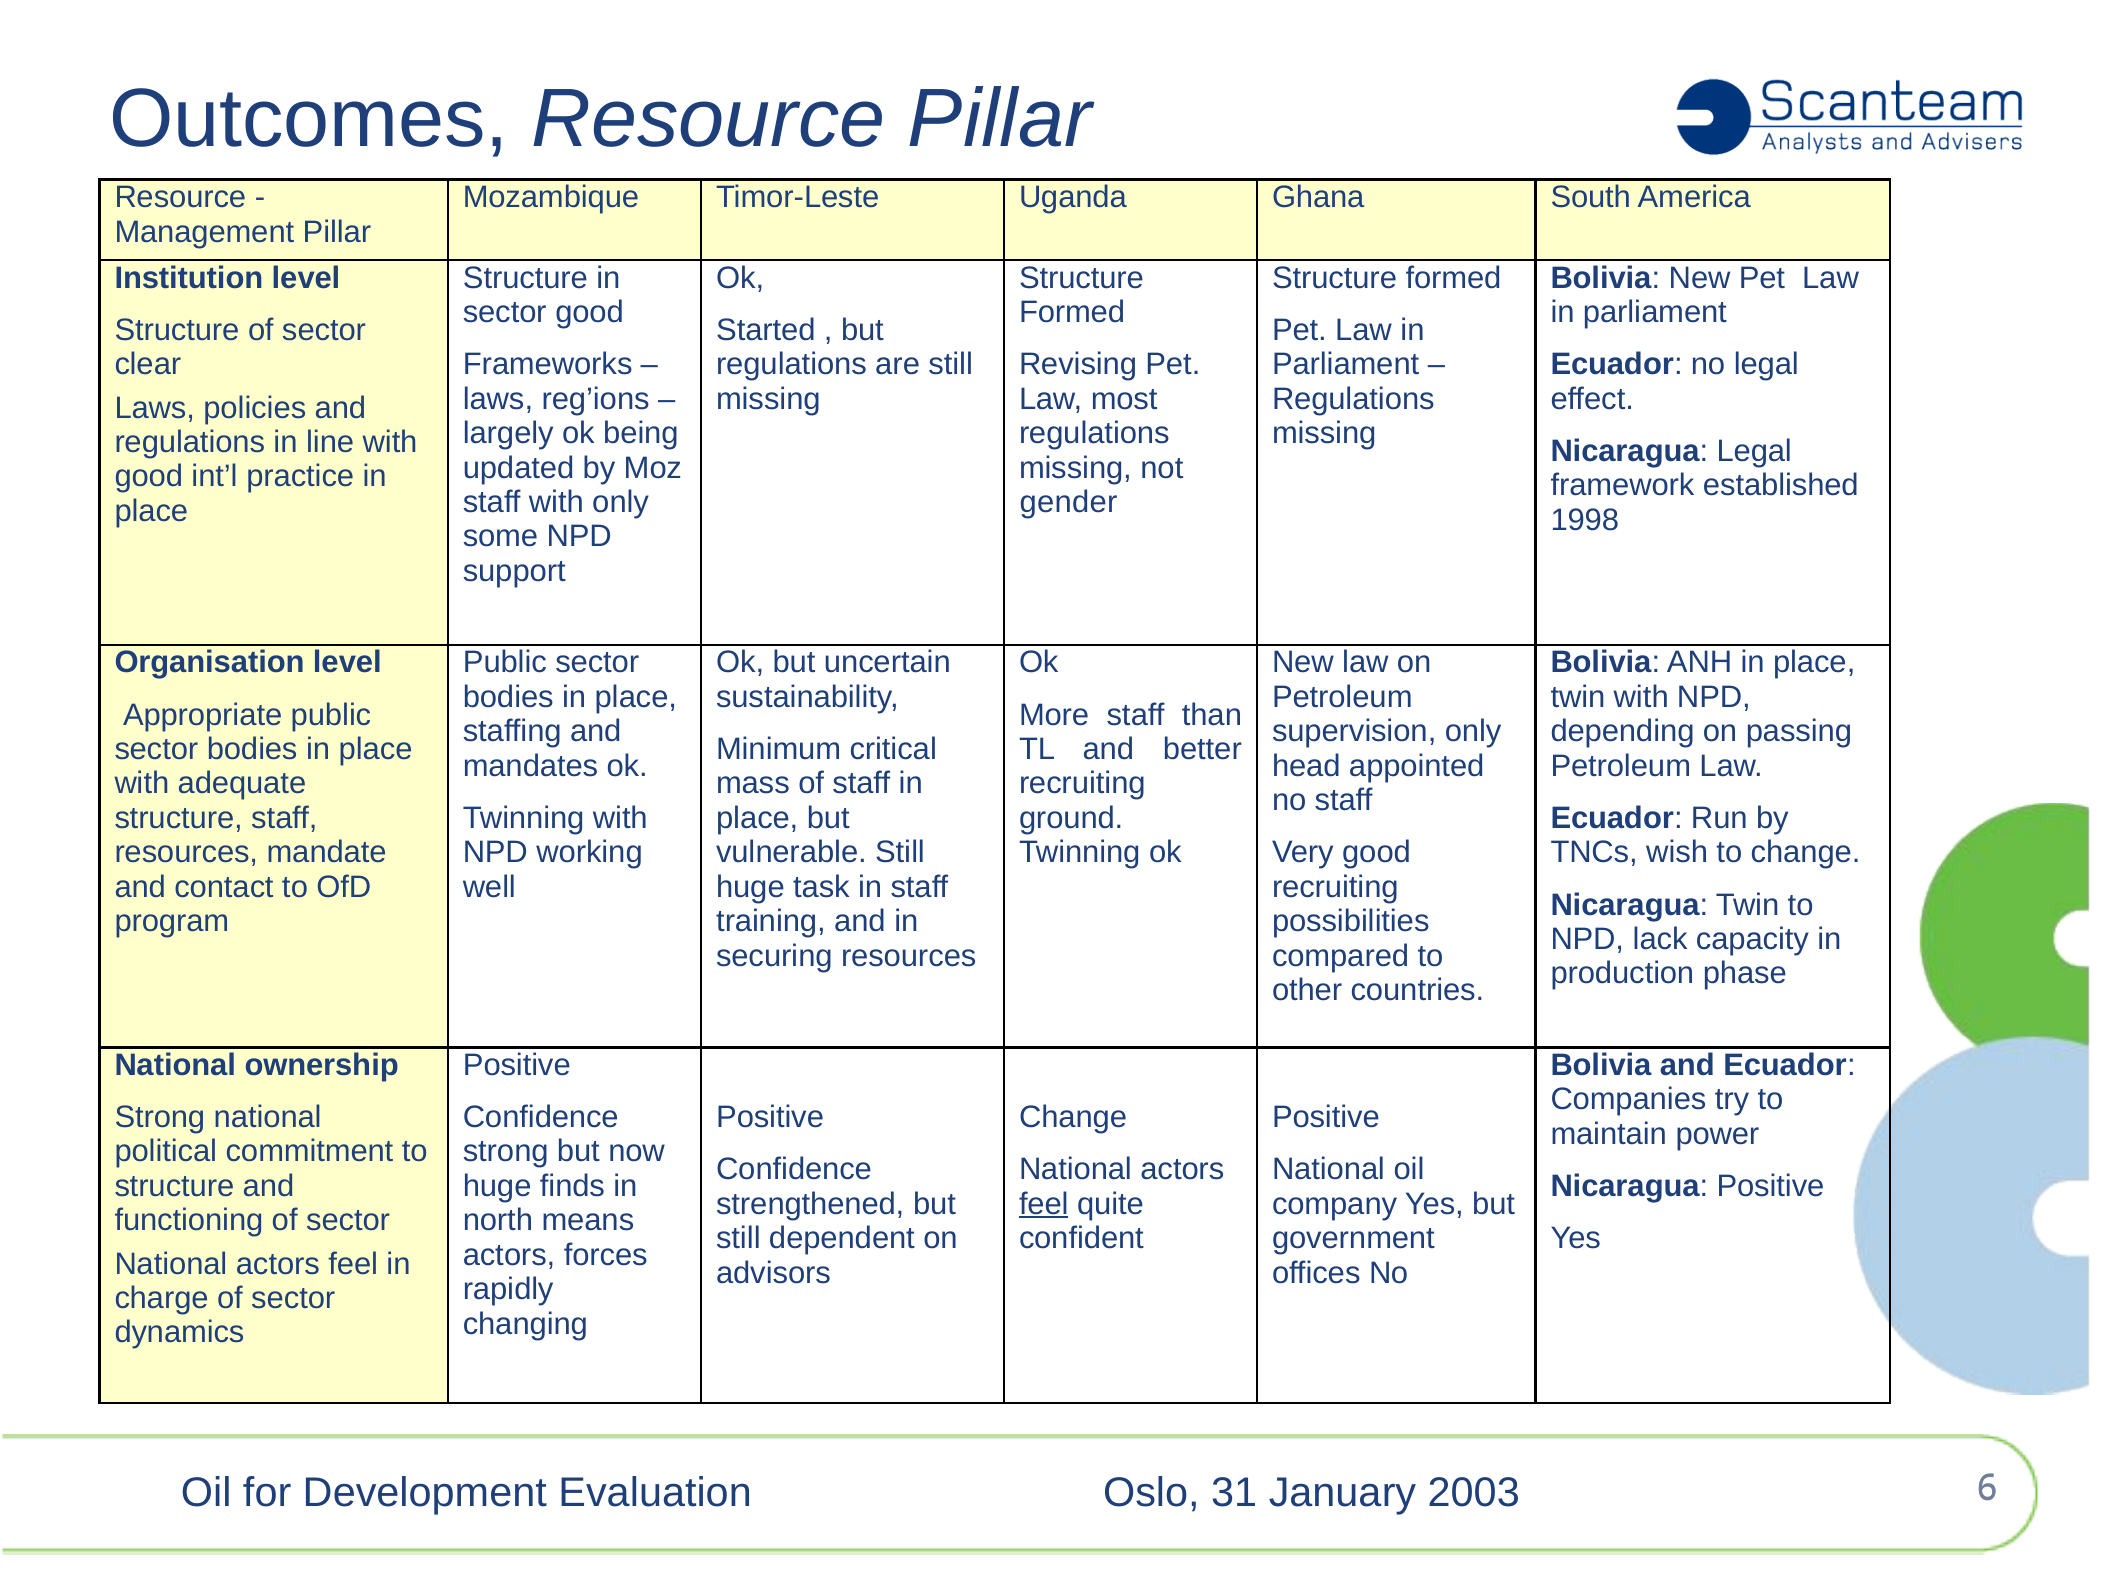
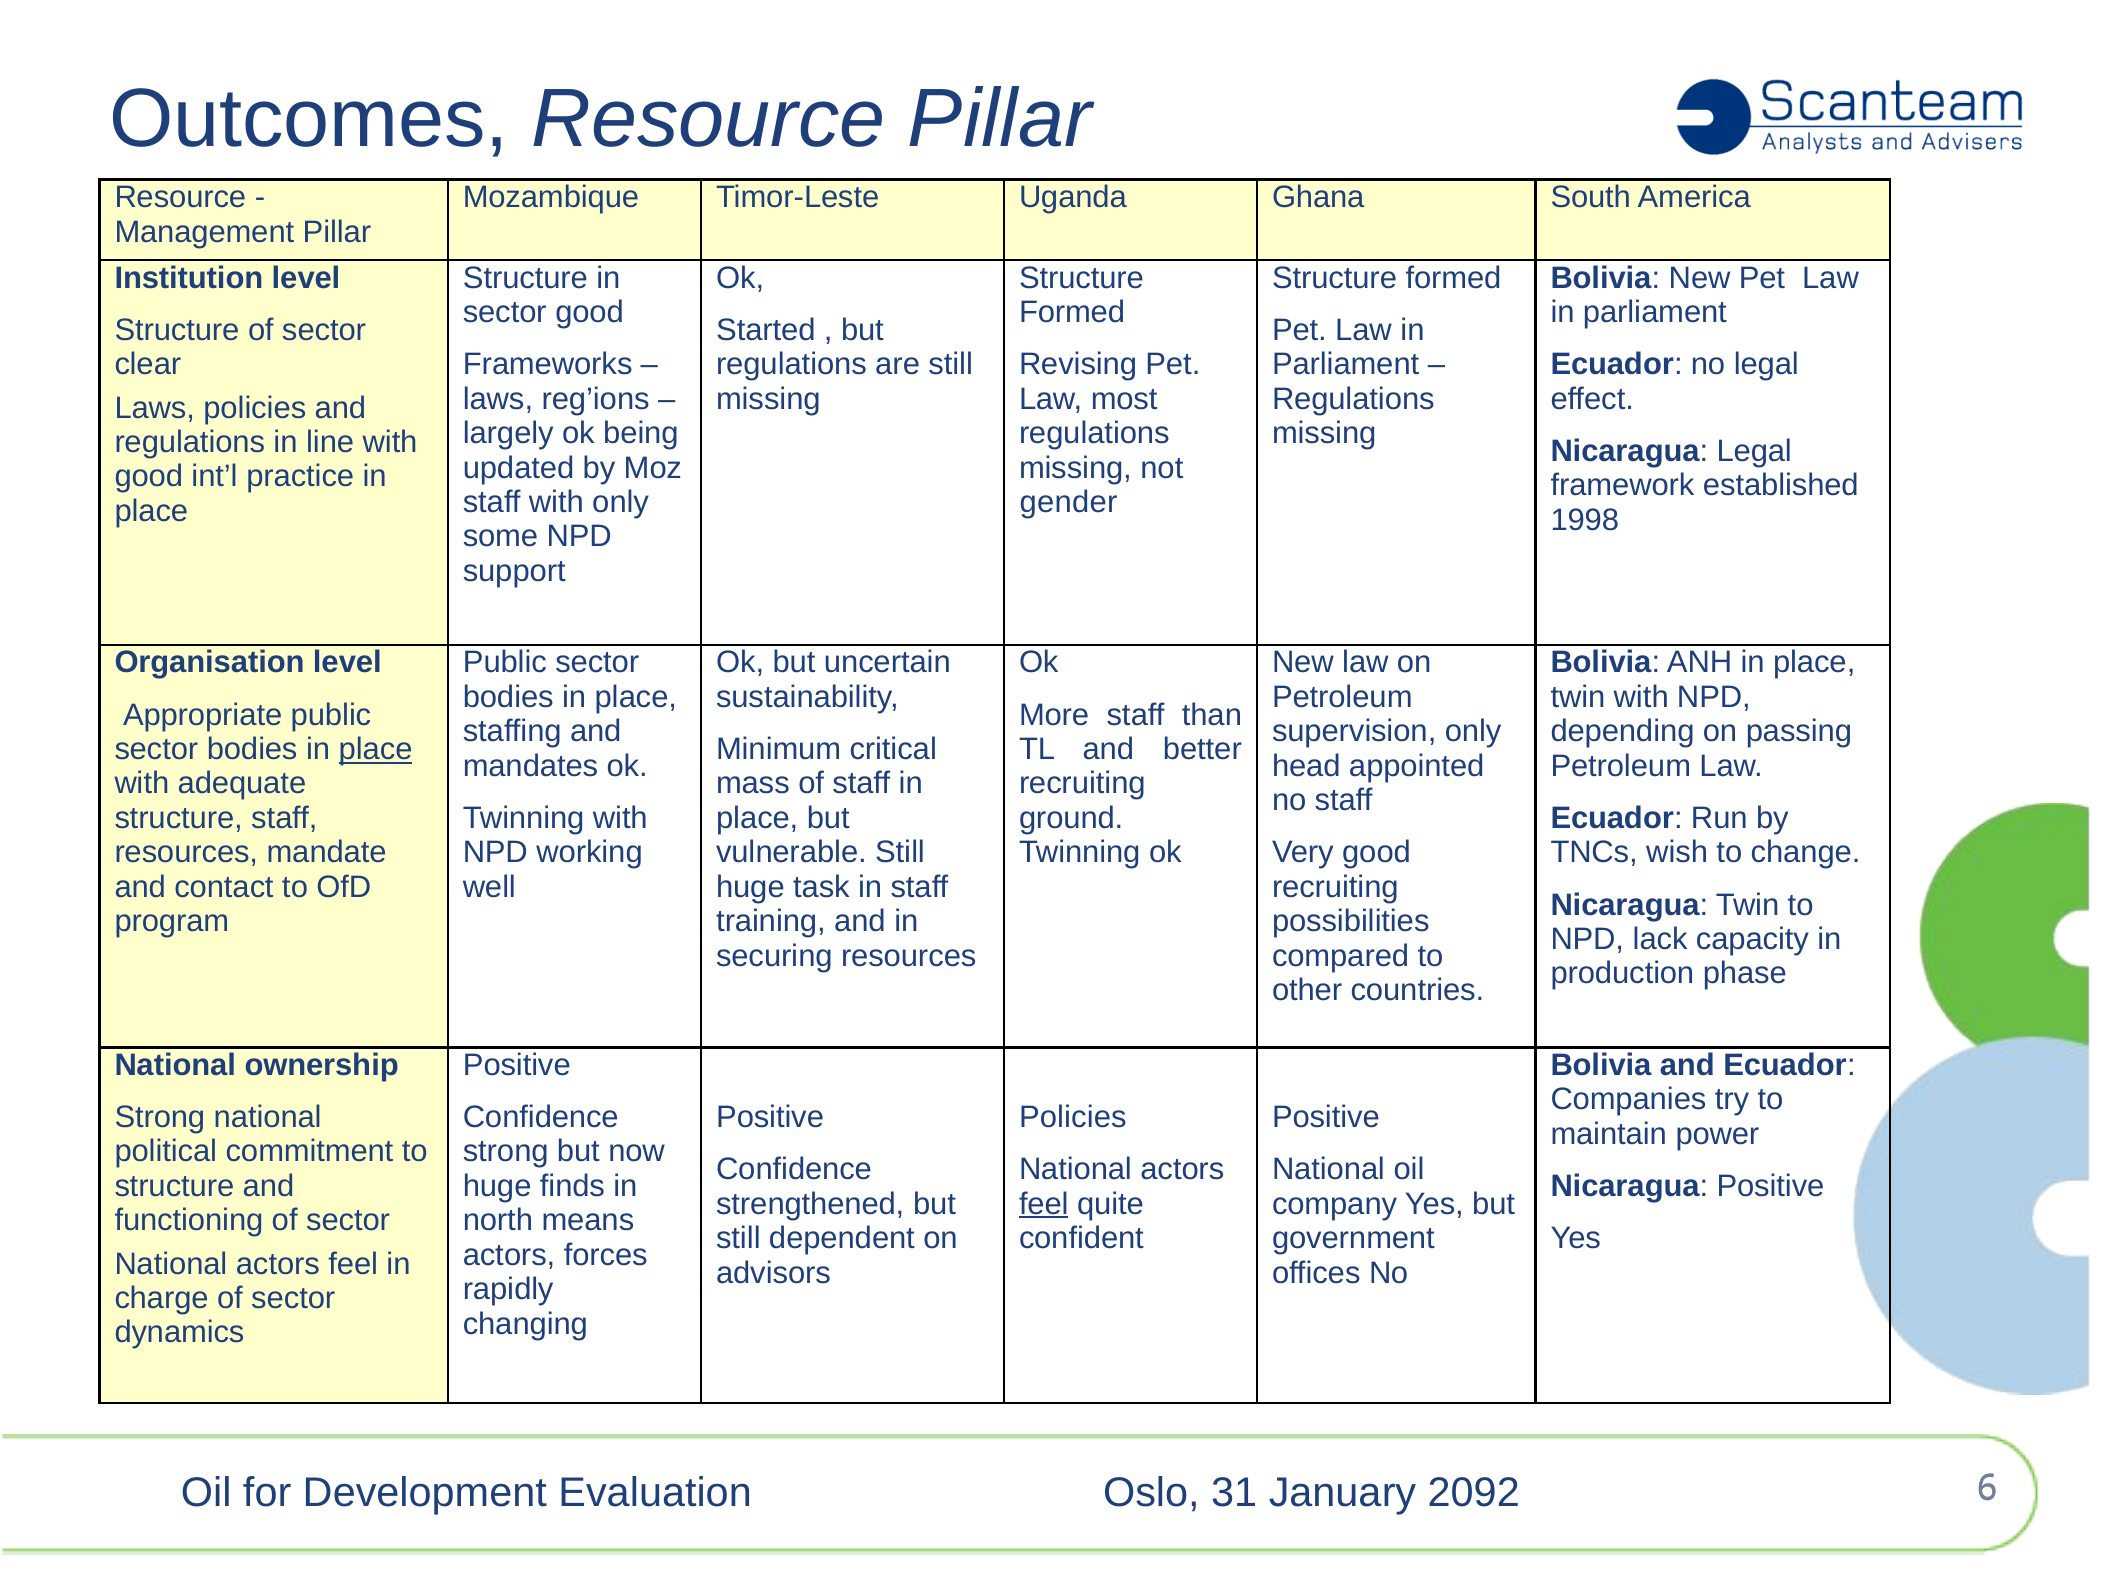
place underline: none -> present (376, 749)
Change: Change -> Policies (1073, 1117)
2003: 2003 -> 2092 (1474, 1493)
